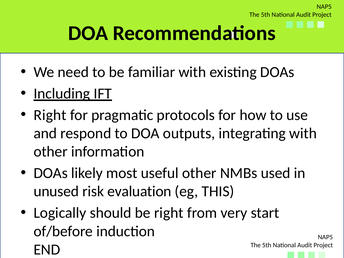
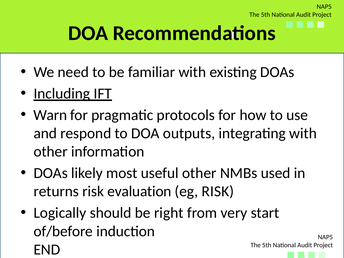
Right: Right -> Warn (50, 115)
unused: unused -> returns (56, 191)
eg THIS: THIS -> RISK (218, 191)
